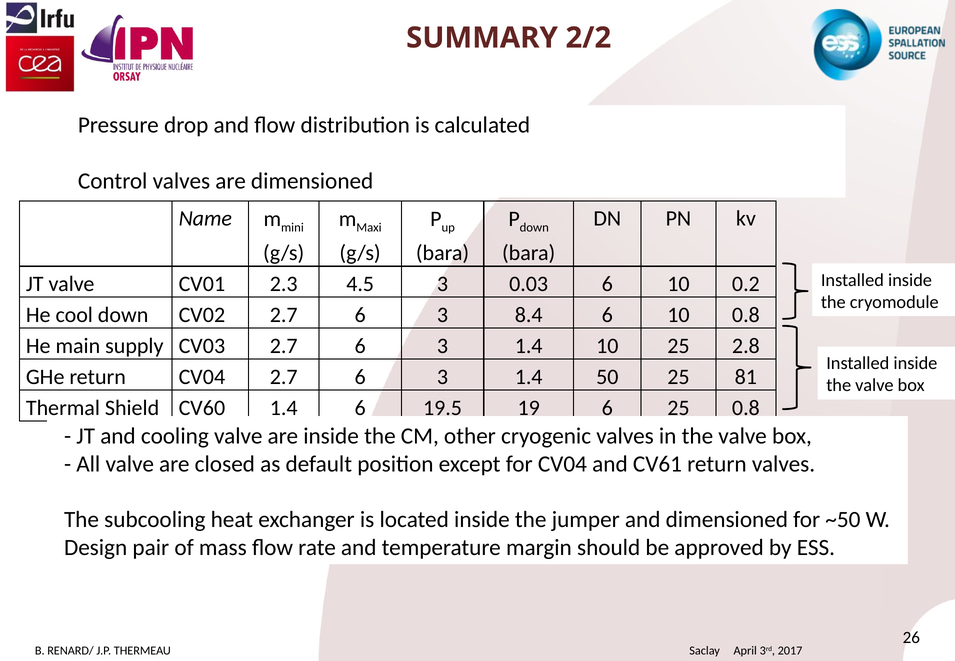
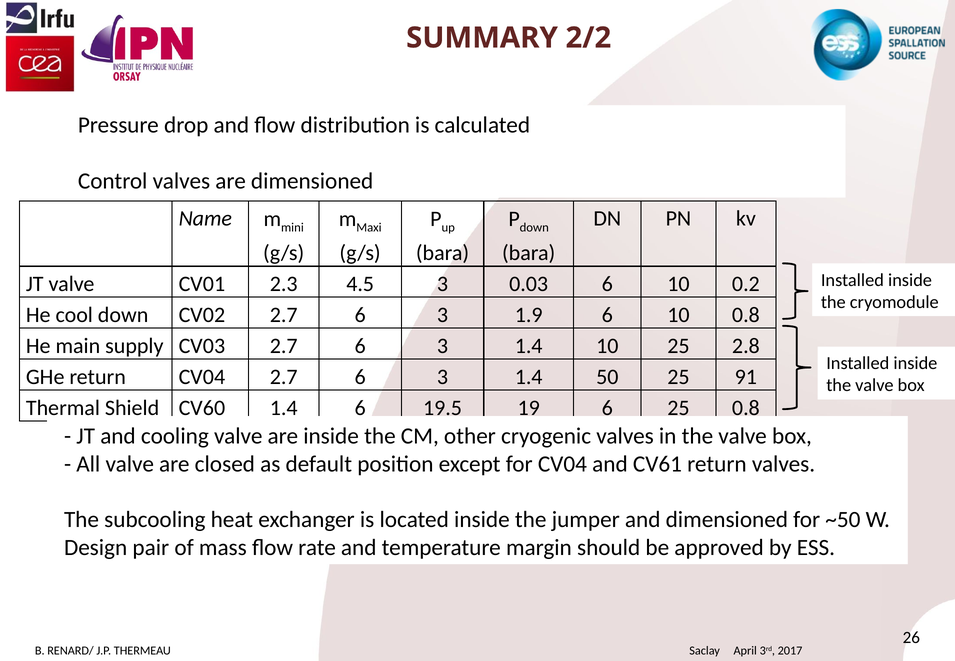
8.4: 8.4 -> 1.9 (529, 315)
81: 81 -> 91 (746, 377)
